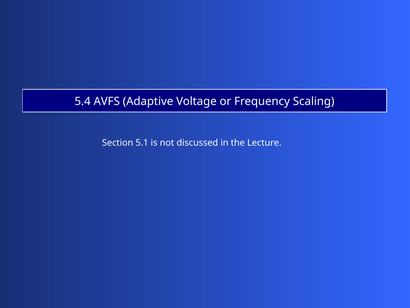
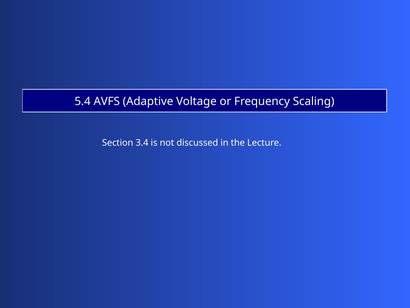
5.1: 5.1 -> 3.4 (142, 143)
